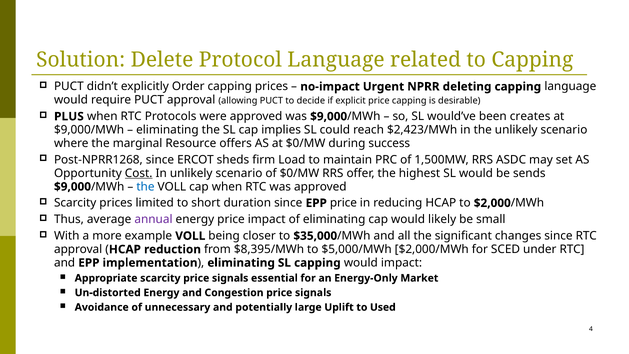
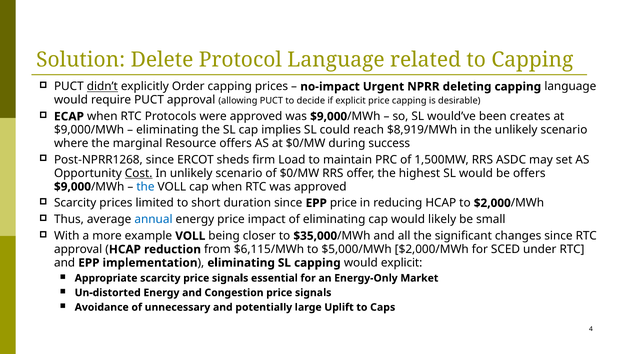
didn’t underline: none -> present (102, 87)
PLUS: PLUS -> ECAP (69, 116)
$2,423/MWh: $2,423/MWh -> $8,919/MWh (422, 130)
be sends: sends -> offers (529, 173)
annual colour: purple -> blue (153, 219)
$8,395/MWh: $8,395/MWh -> $6,115/MWh (269, 249)
would impact: impact -> explicit (402, 263)
Used: Used -> Caps (383, 307)
